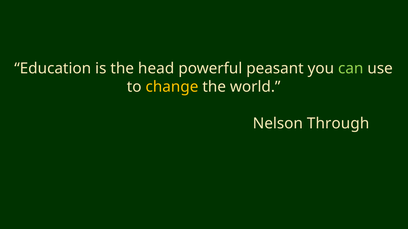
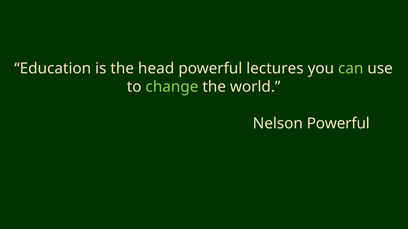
peasant: peasant -> lectures (275, 69)
change colour: yellow -> light green (172, 87)
Nelson Through: Through -> Powerful (338, 124)
